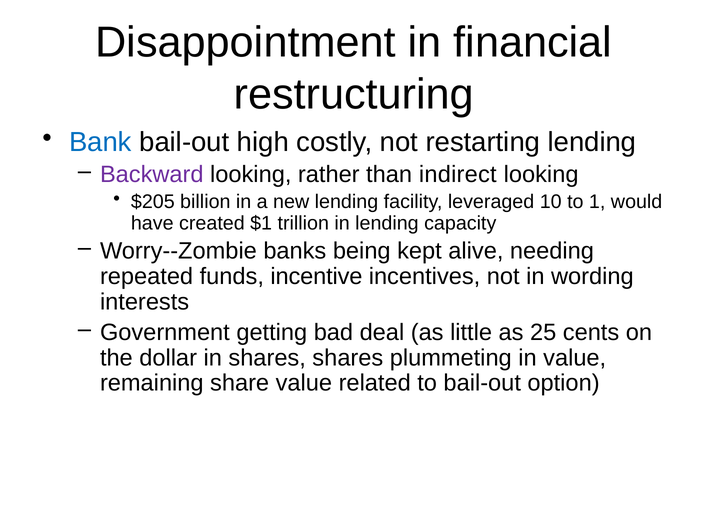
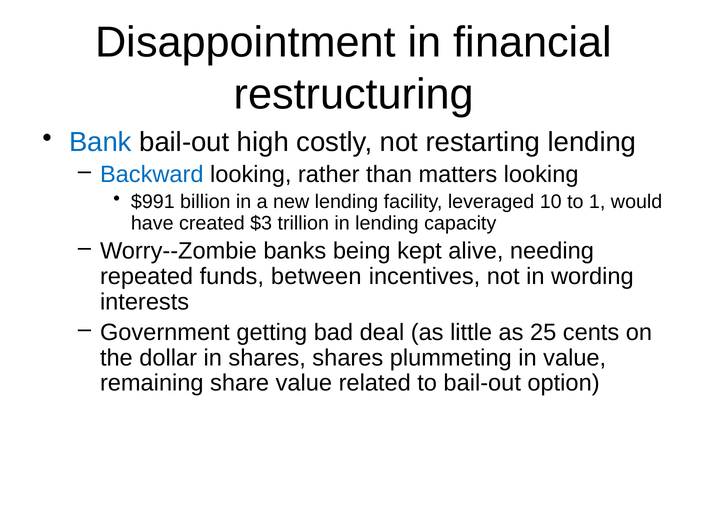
Backward colour: purple -> blue (152, 175)
indirect: indirect -> matters (458, 175)
$205: $205 -> $991 (153, 202)
$1: $1 -> $3 (261, 223)
incentive: incentive -> between (316, 277)
